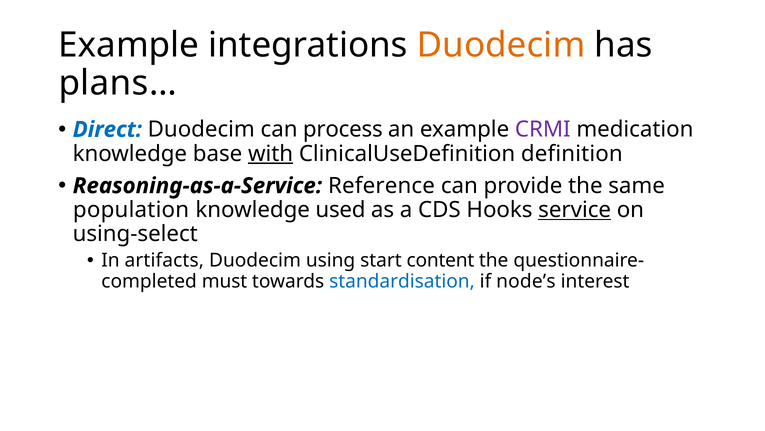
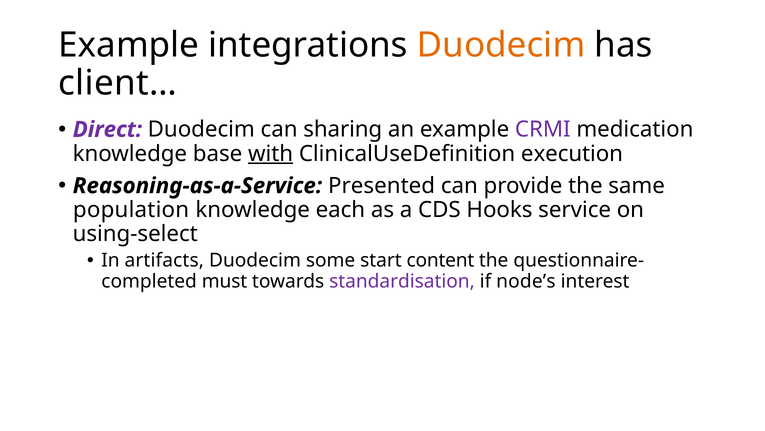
plans…: plans… -> client… (118, 83)
Direct colour: blue -> purple (107, 129)
process: process -> sharing (343, 129)
definition: definition -> execution (572, 153)
Reference: Reference -> Presented (382, 186)
used: used -> each (340, 210)
service underline: present -> none (575, 210)
using: using -> some (331, 260)
standardisation colour: blue -> purple (402, 281)
